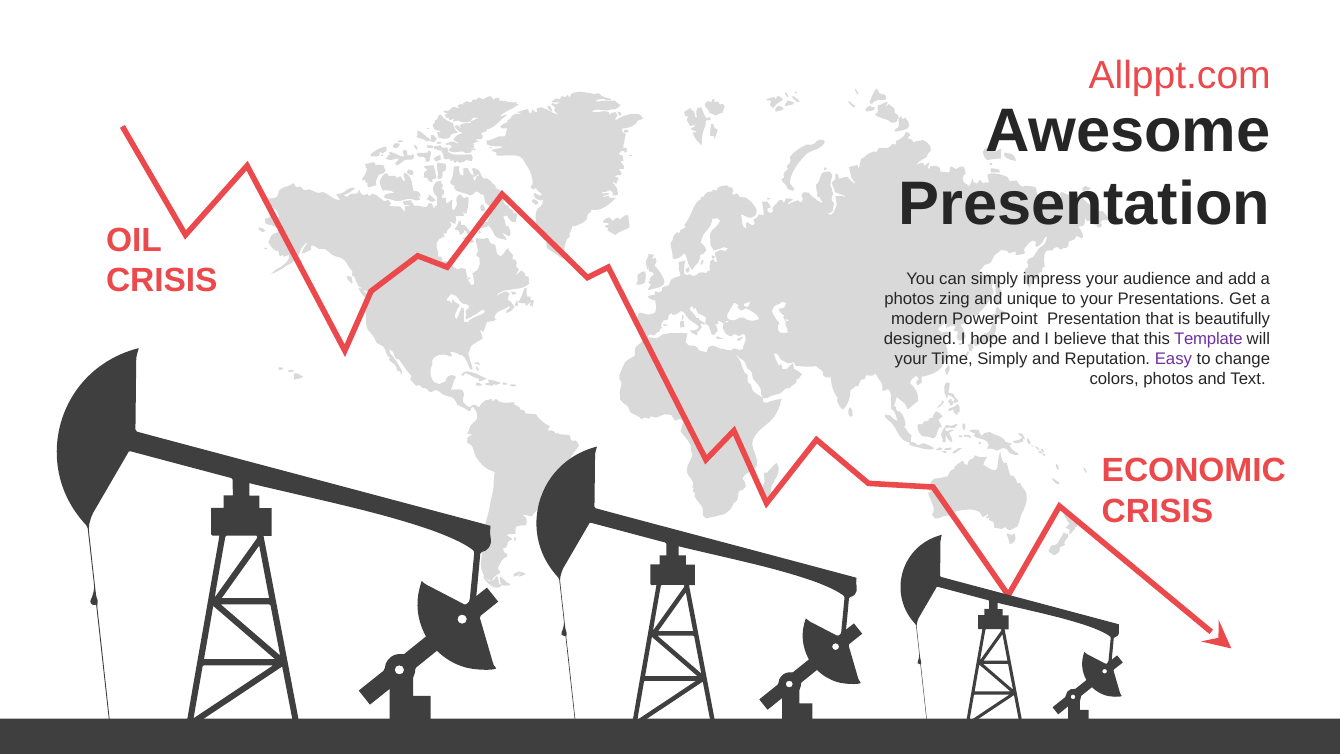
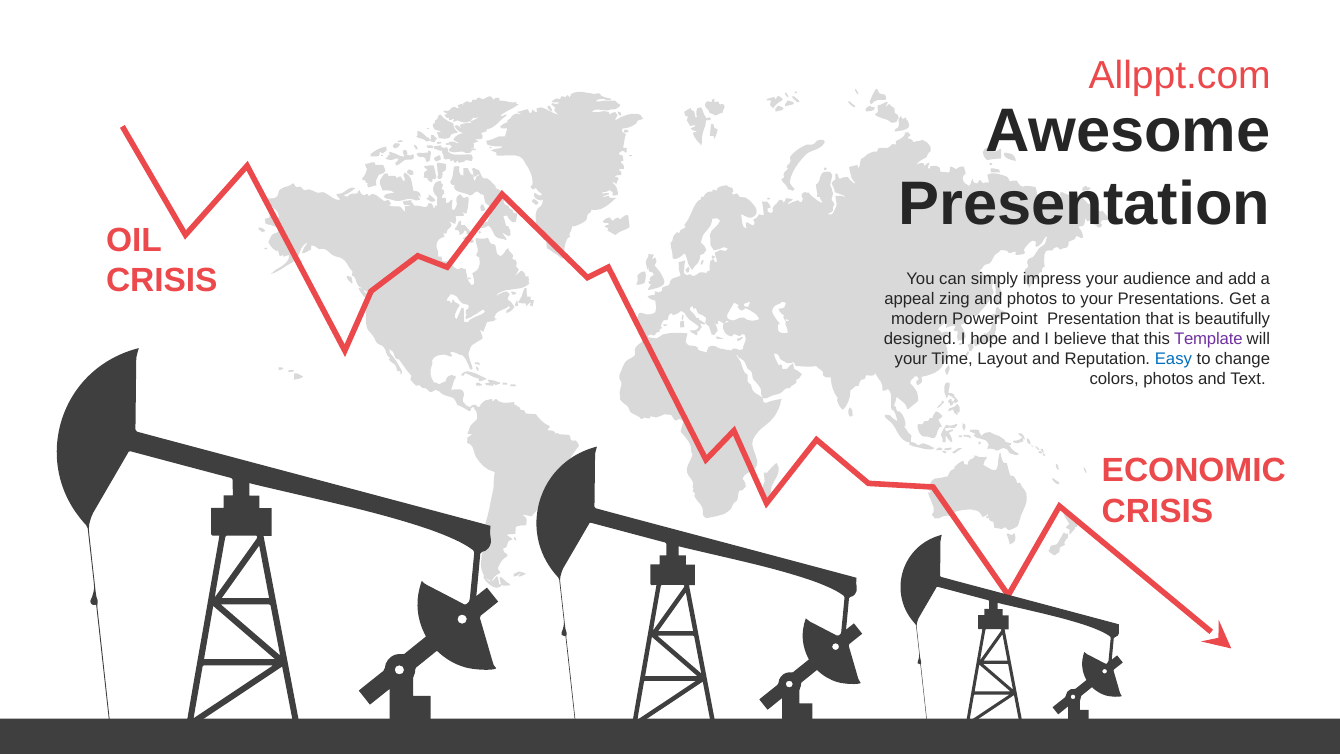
photos: photos -> appeal (909, 299)
and unique: unique -> photos (1032, 299)
Time Simply: Simply -> Layout (1002, 359)
Easy colour: purple -> blue (1173, 359)
